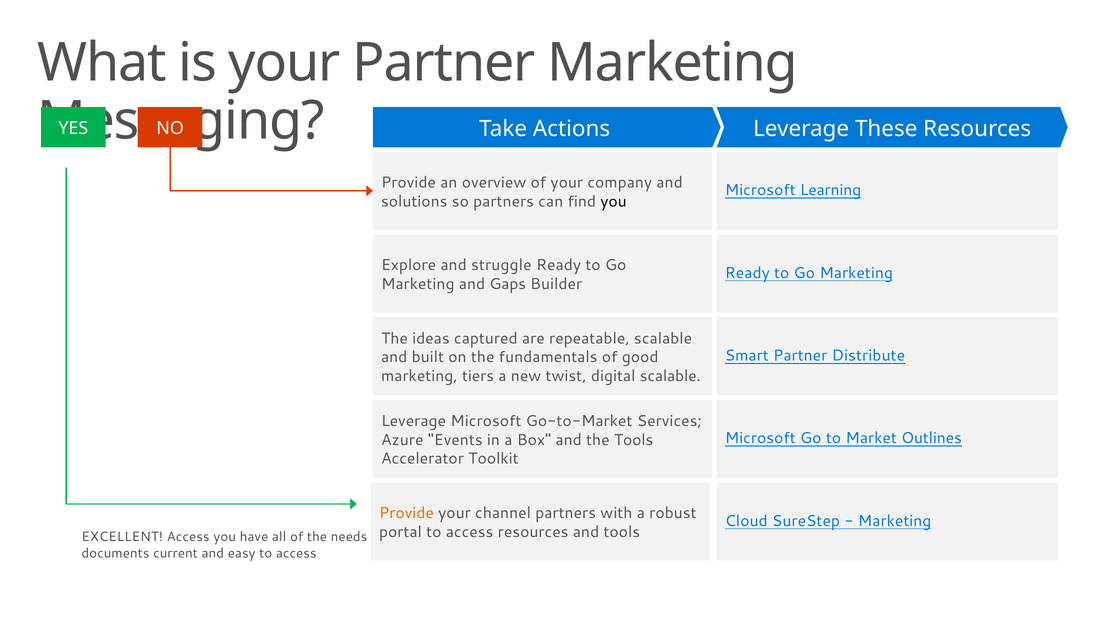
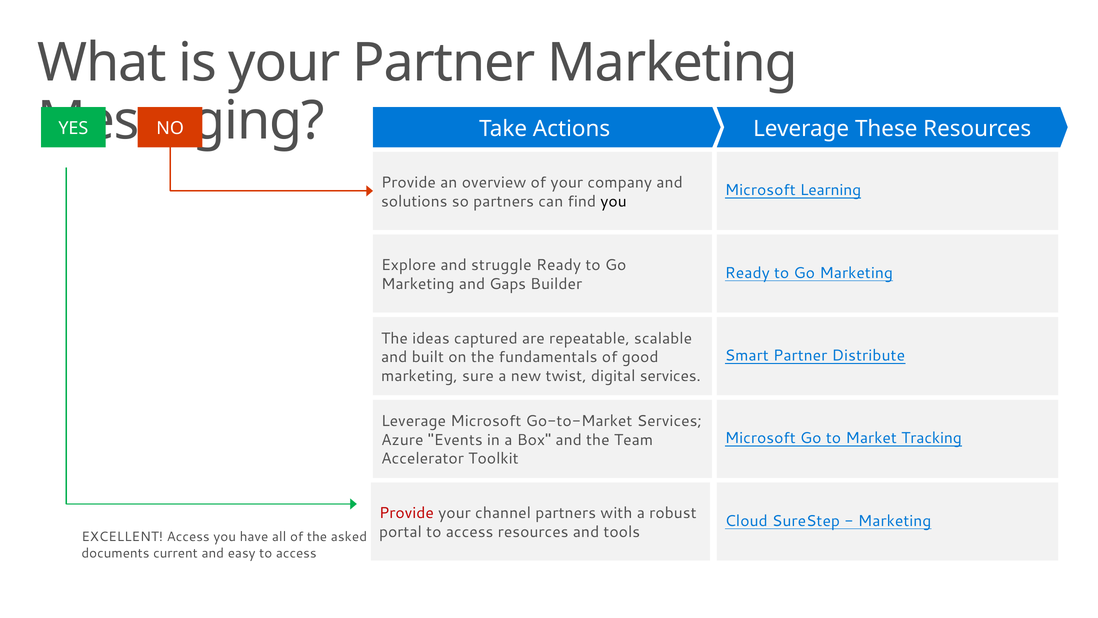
tiers: tiers -> sure (478, 376)
digital scalable: scalable -> services (670, 376)
Outlines: Outlines -> Tracking (931, 438)
the Tools: Tools -> Team (634, 440)
Provide colour: orange -> red (406, 513)
needs: needs -> asked (349, 537)
